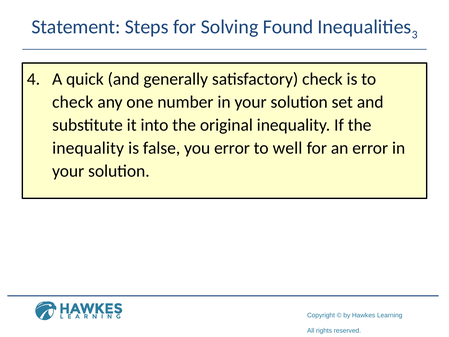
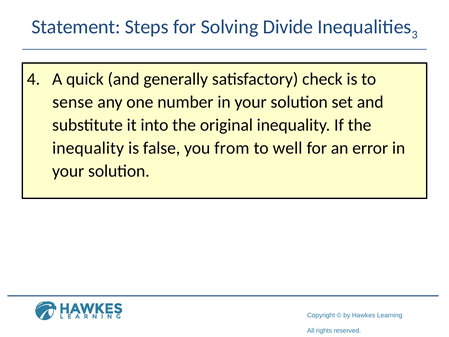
Found: Found -> Divide (288, 27)
check: check -> sense (73, 102)
you error: error -> from (232, 148)
